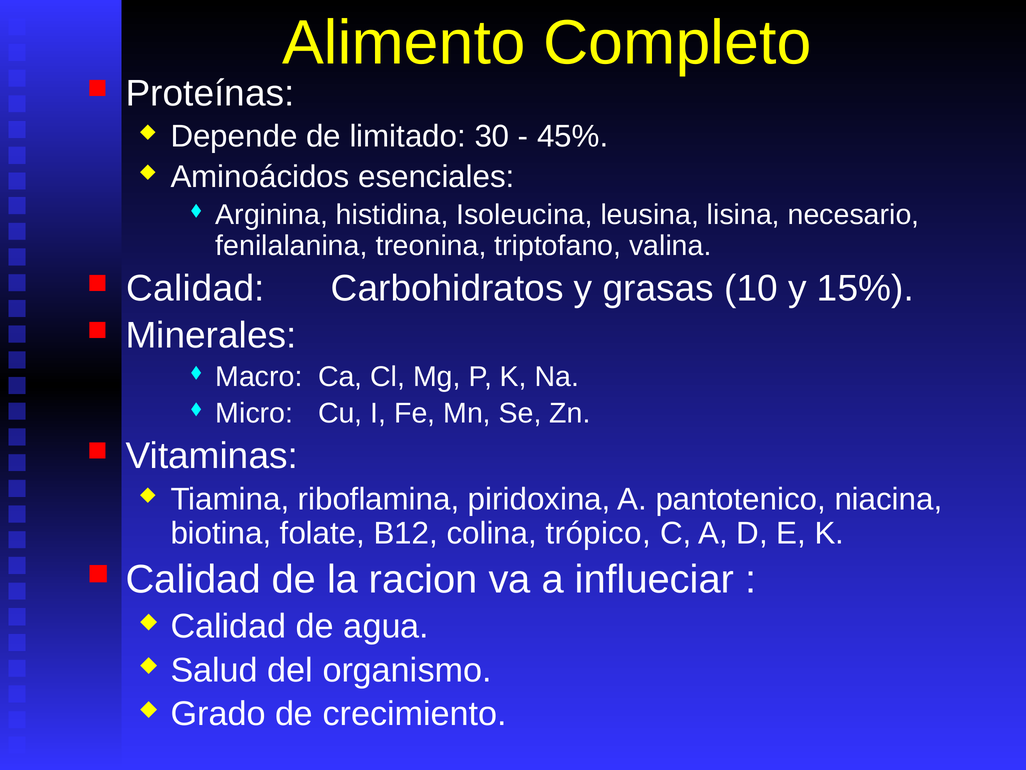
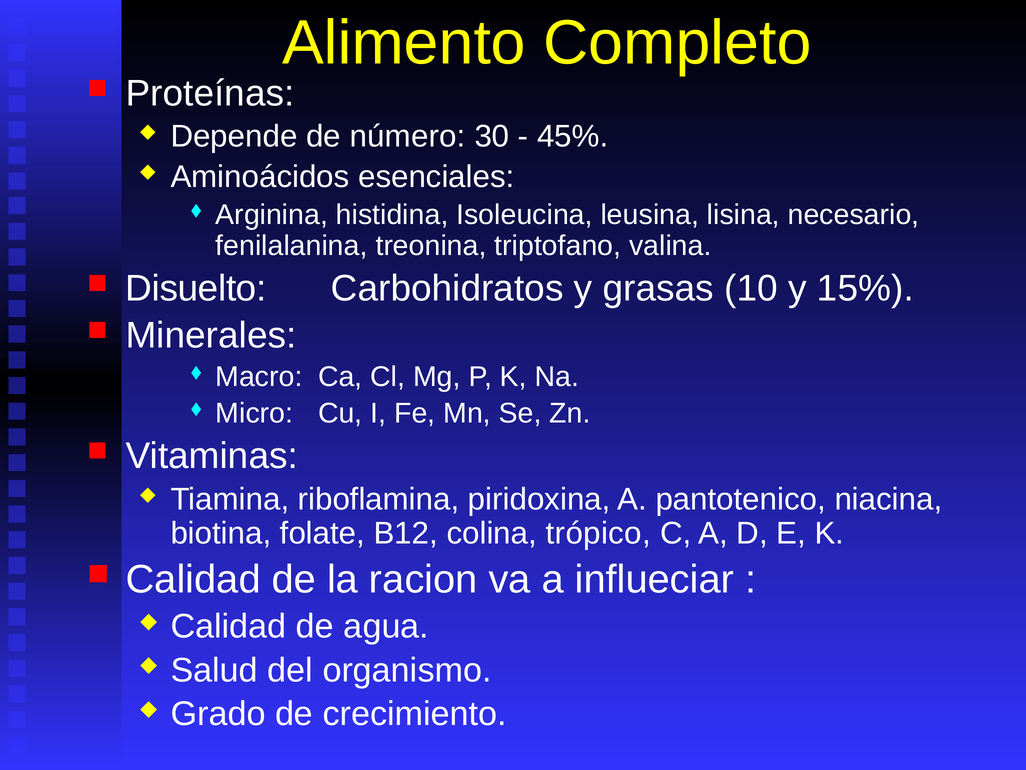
limitado: limitado -> número (408, 136)
Calidad: Calidad -> Disuelto (196, 288)
